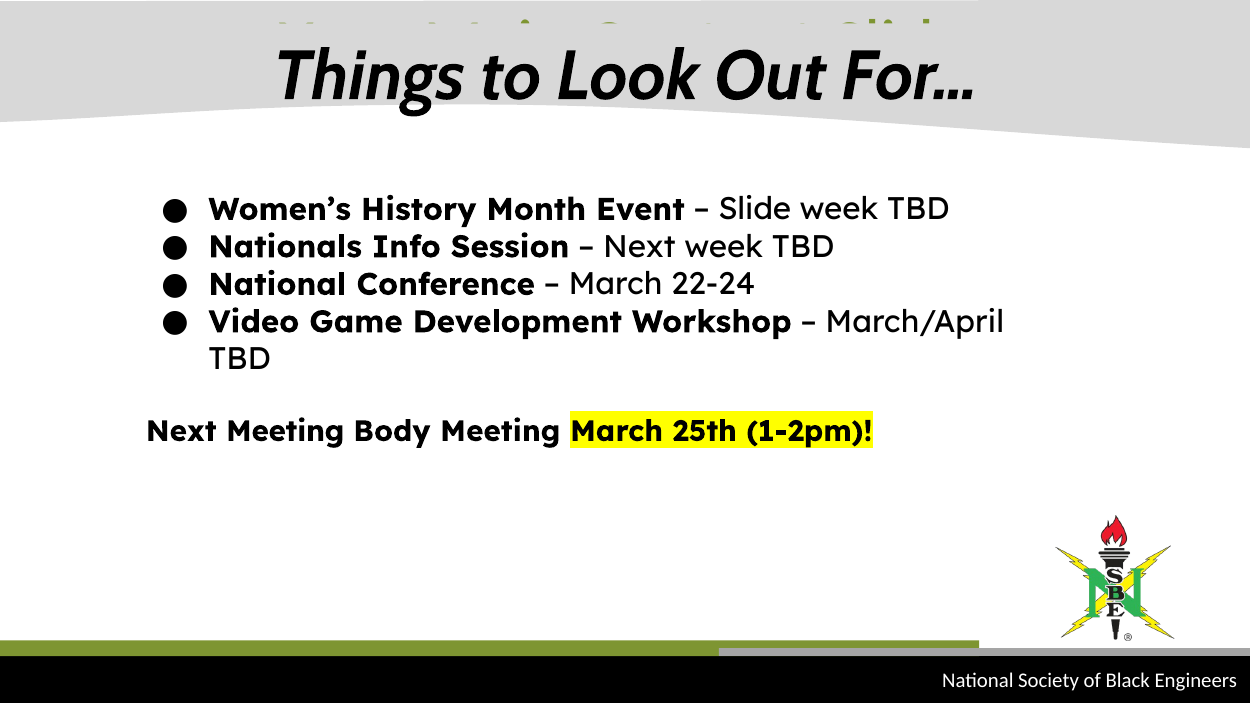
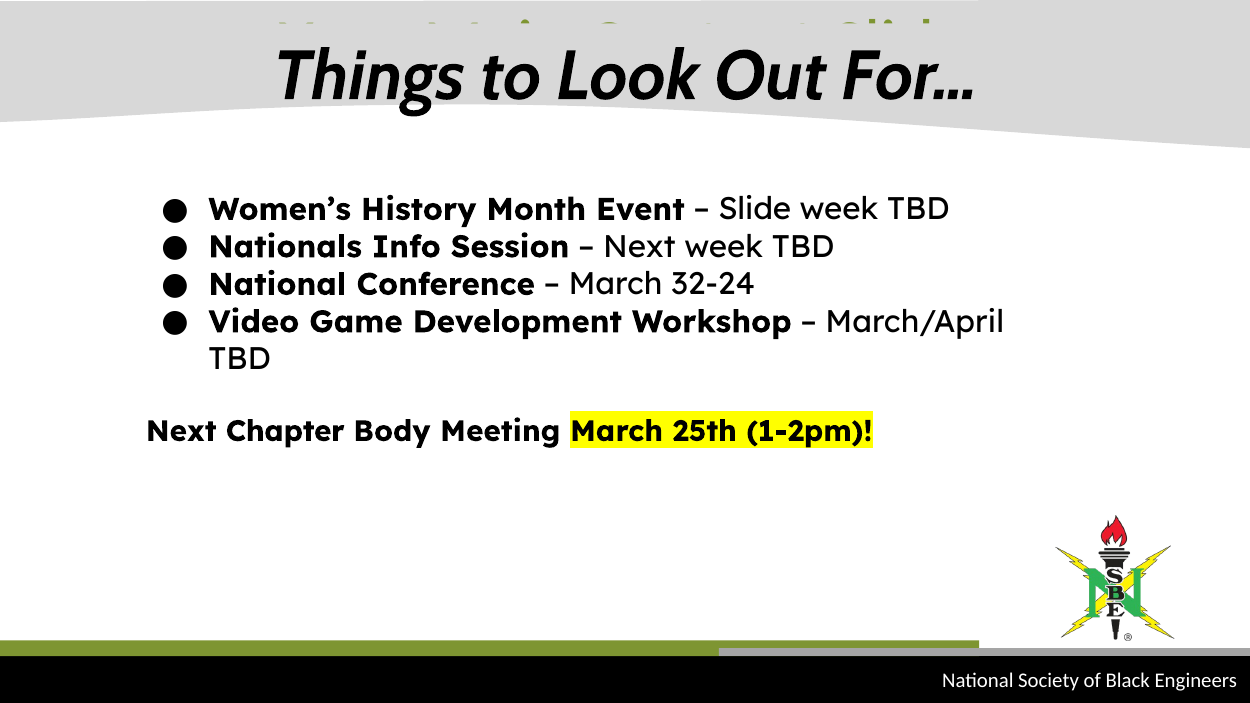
22-24: 22-24 -> 32-24 (713, 285)
Next Meeting: Meeting -> Chapter (285, 431)
